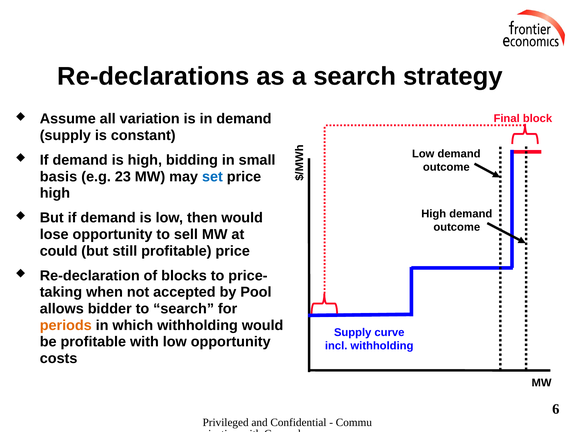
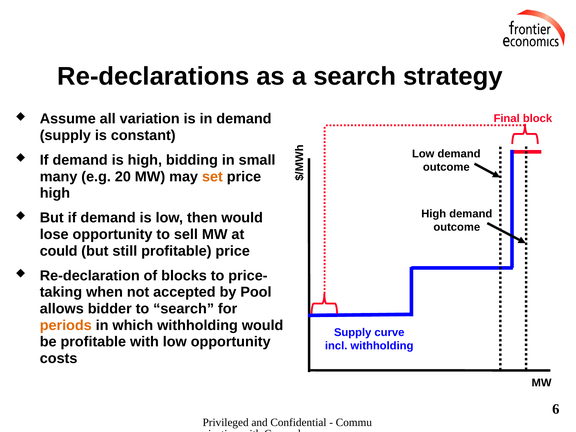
basis: basis -> many (59, 177)
23: 23 -> 20 (123, 177)
set colour: blue -> orange (212, 177)
